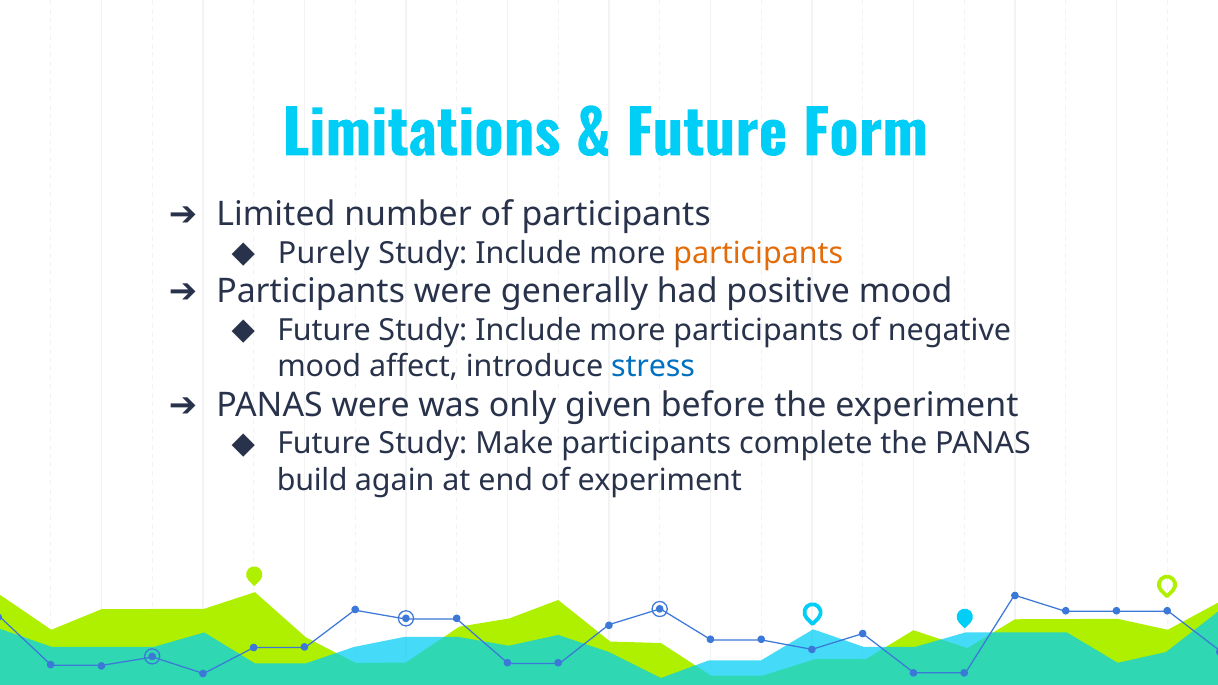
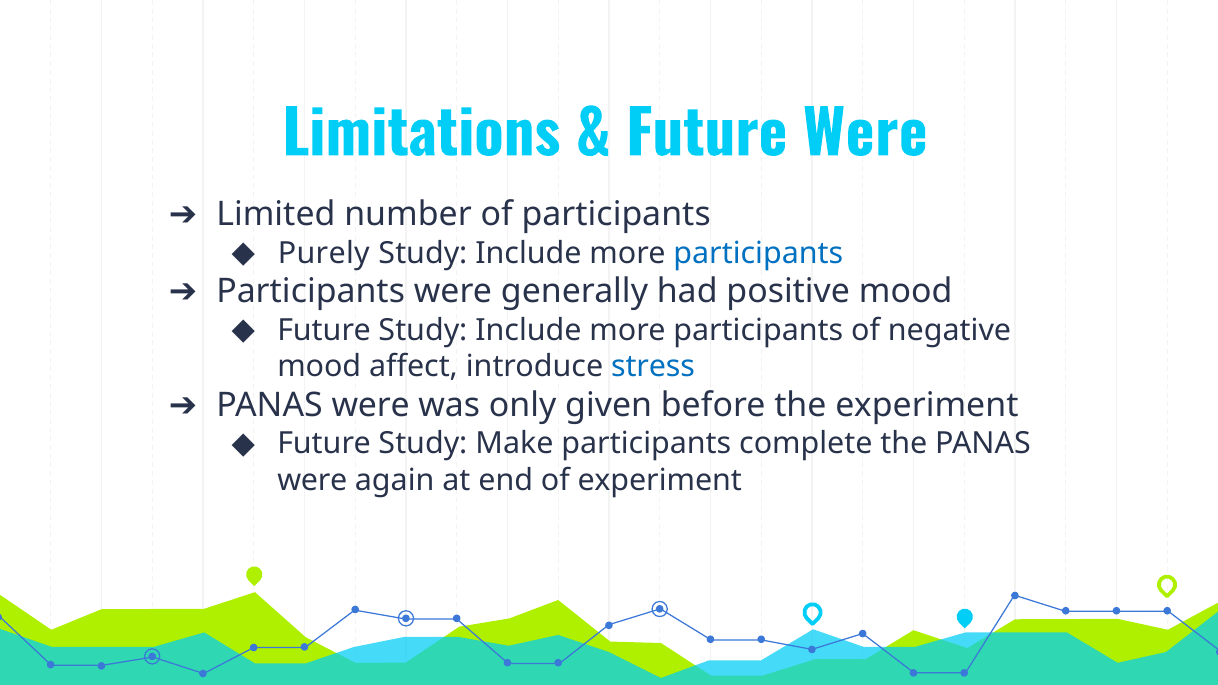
Future Form: Form -> Were (865, 135)
participants colour: orange -> blue (758, 253)
build: build -> were (312, 480)
